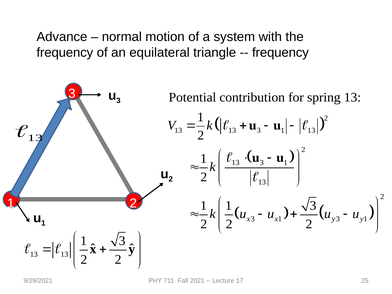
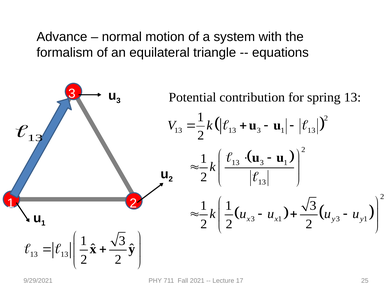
frequency: frequency -> formalism (65, 52)
frequency: frequency -> equations (280, 52)
